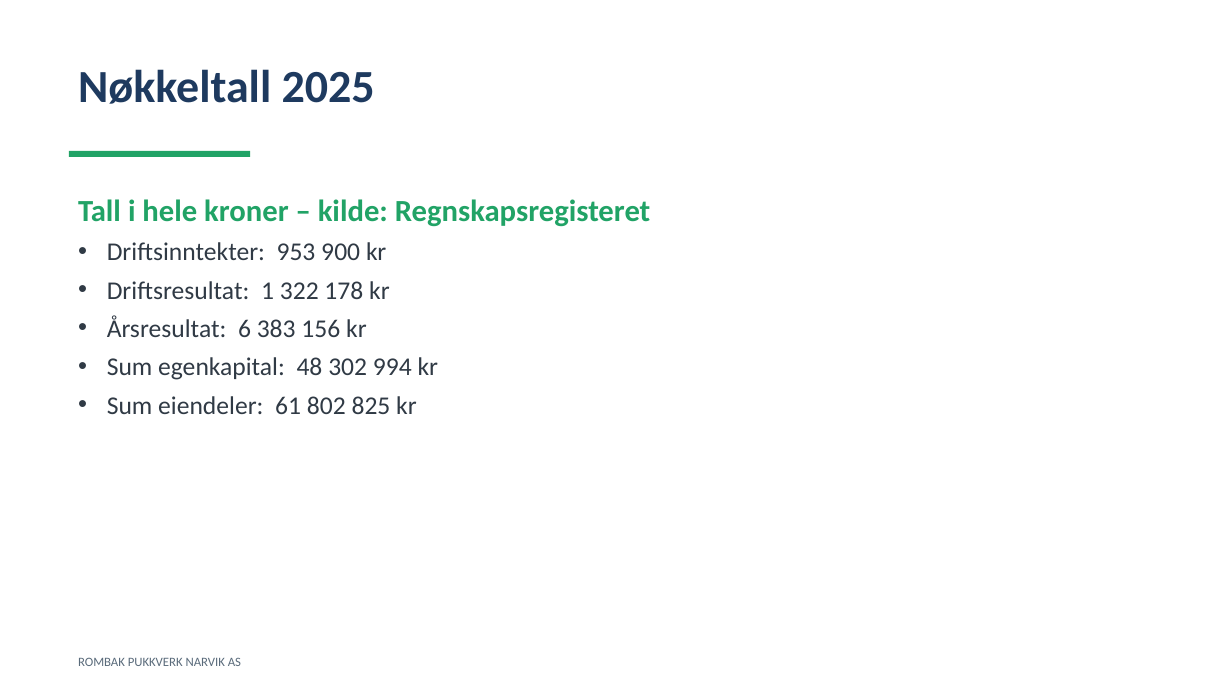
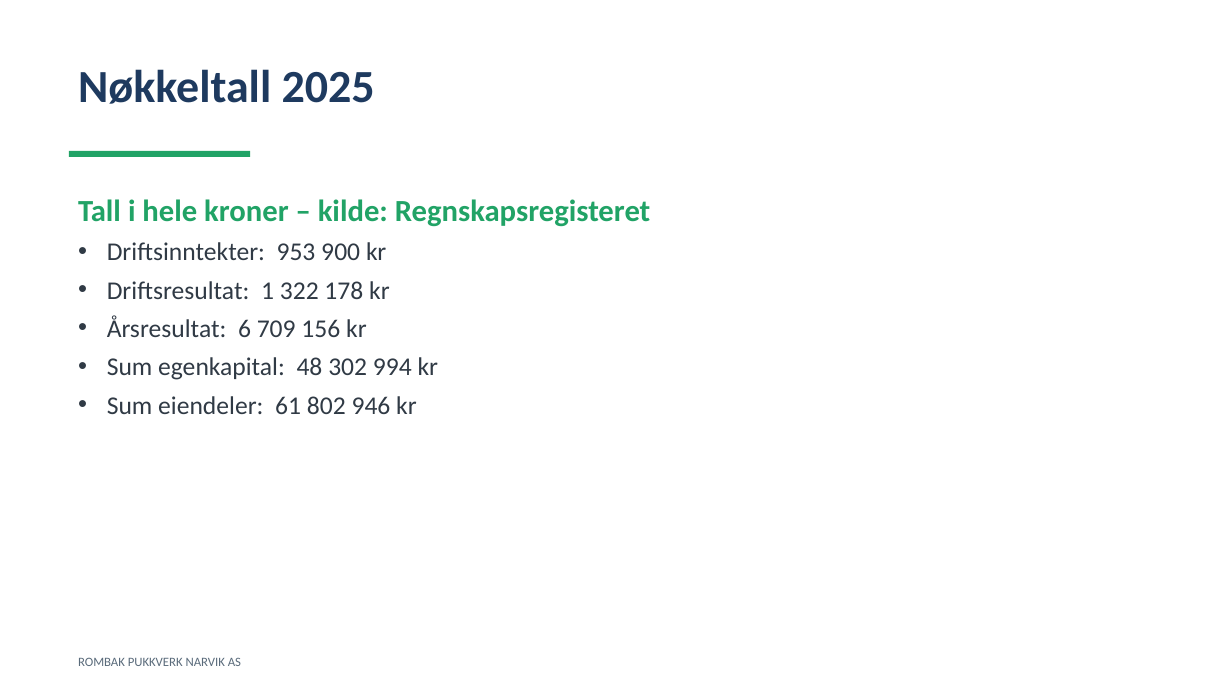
383: 383 -> 709 (276, 329)
825: 825 -> 946 (371, 406)
